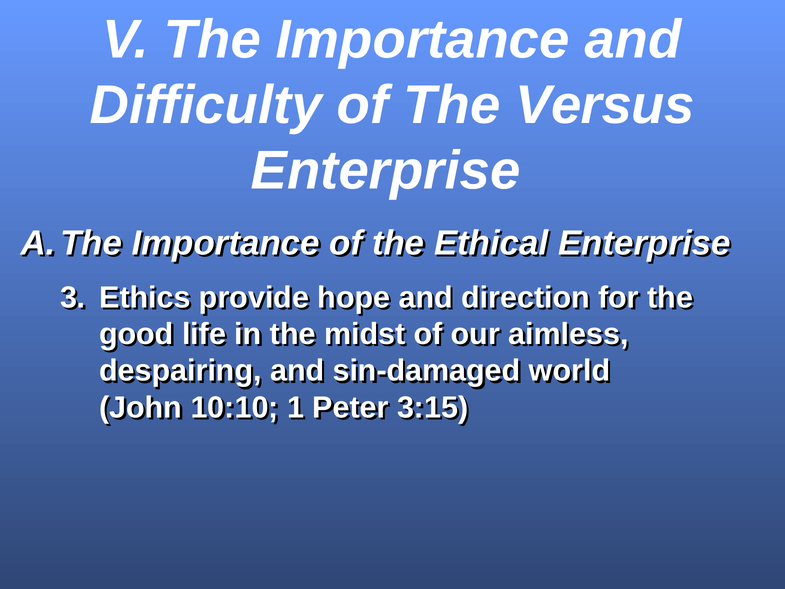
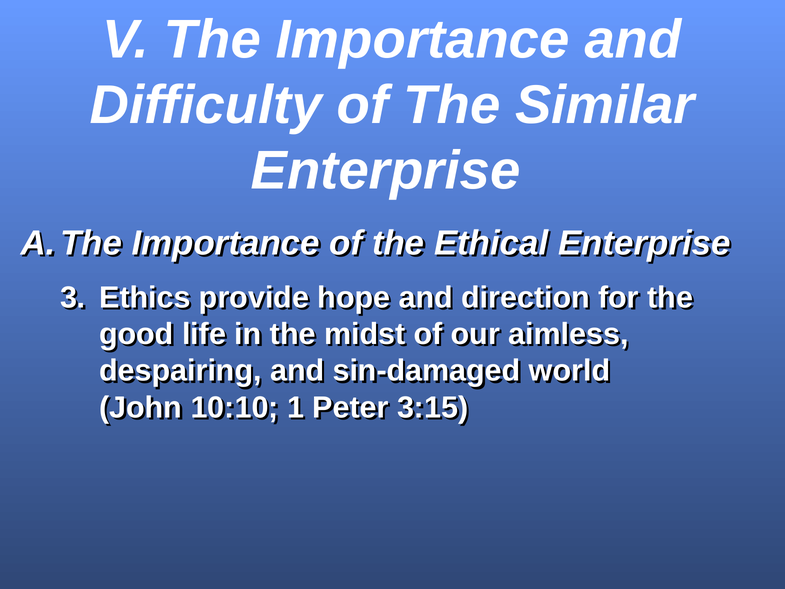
Versus: Versus -> Similar (605, 105)
